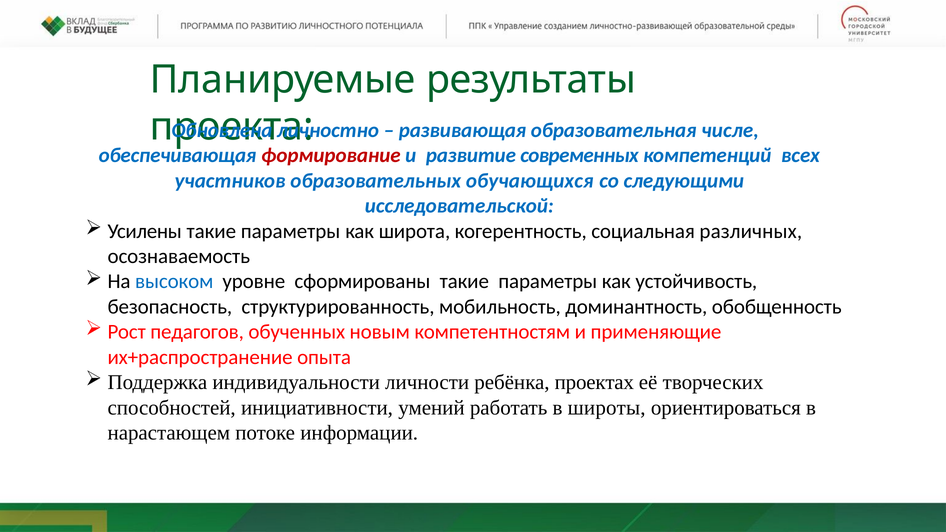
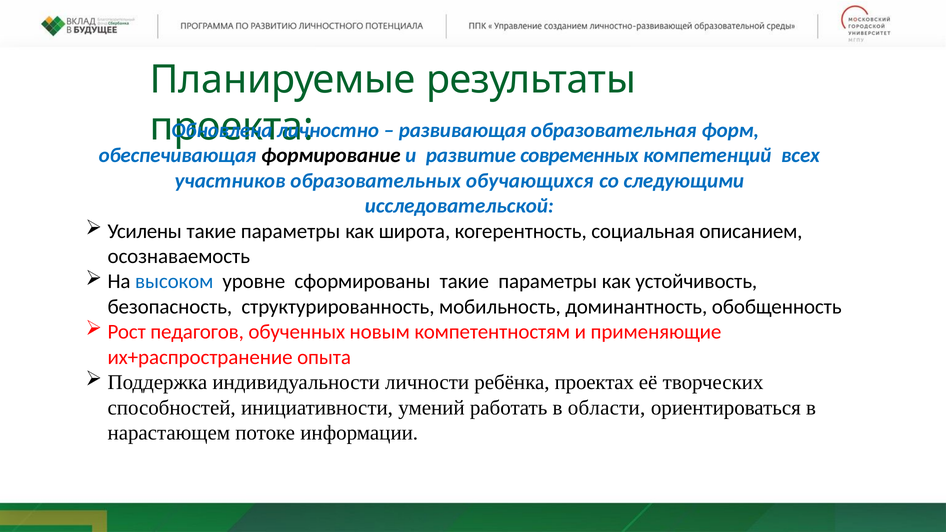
числе: числе -> форм (730, 130)
формирование colour: red -> black (331, 156)
различных: различных -> описанием (751, 231)
широты: широты -> области (607, 408)
